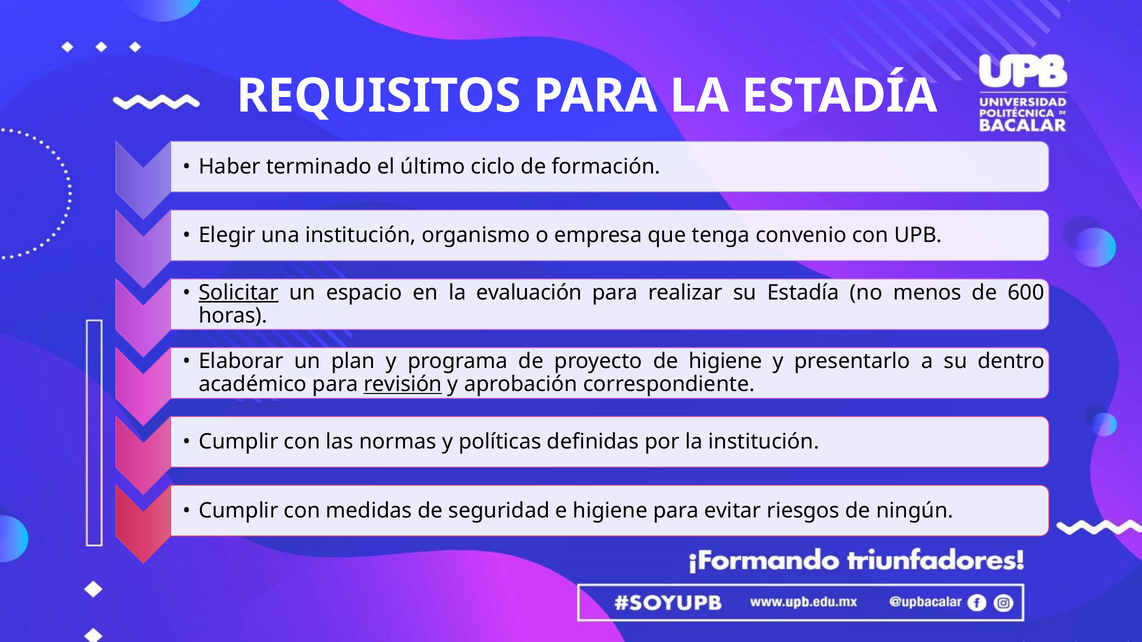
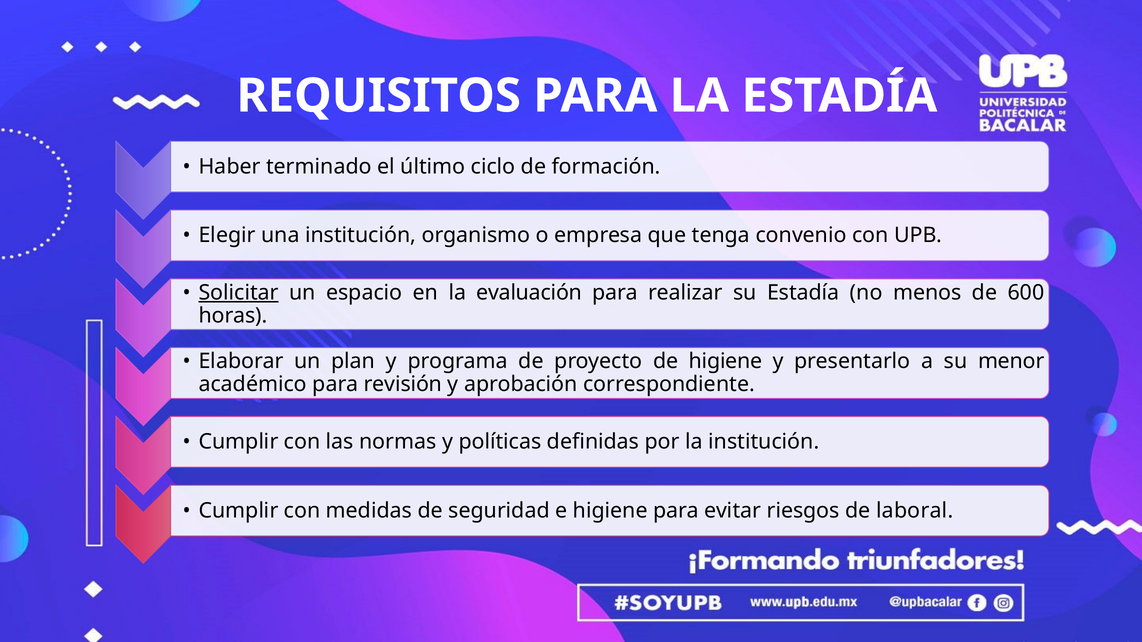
dentro: dentro -> menor (1011, 361)
revisión underline: present -> none (403, 385)
ningún: ningún -> laboral (915, 511)
